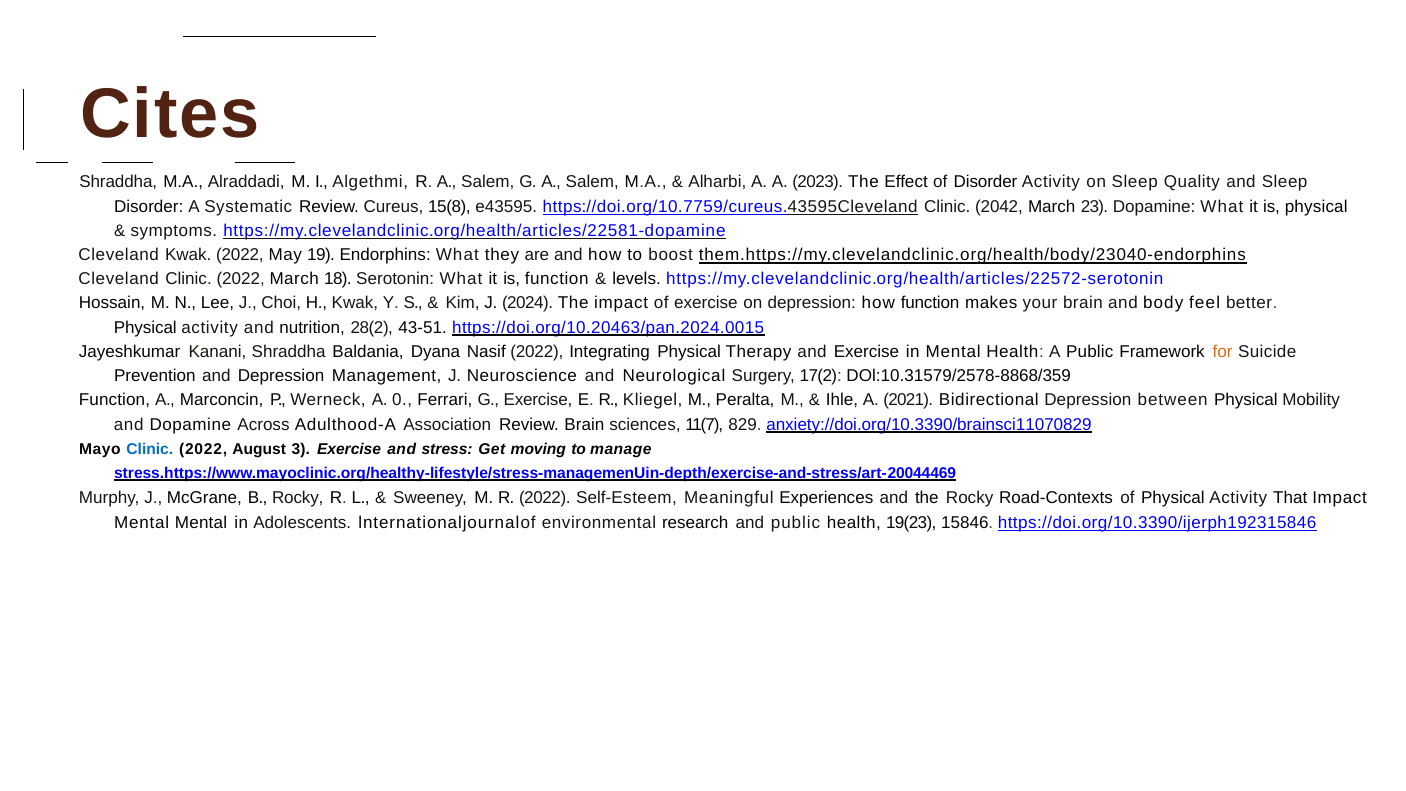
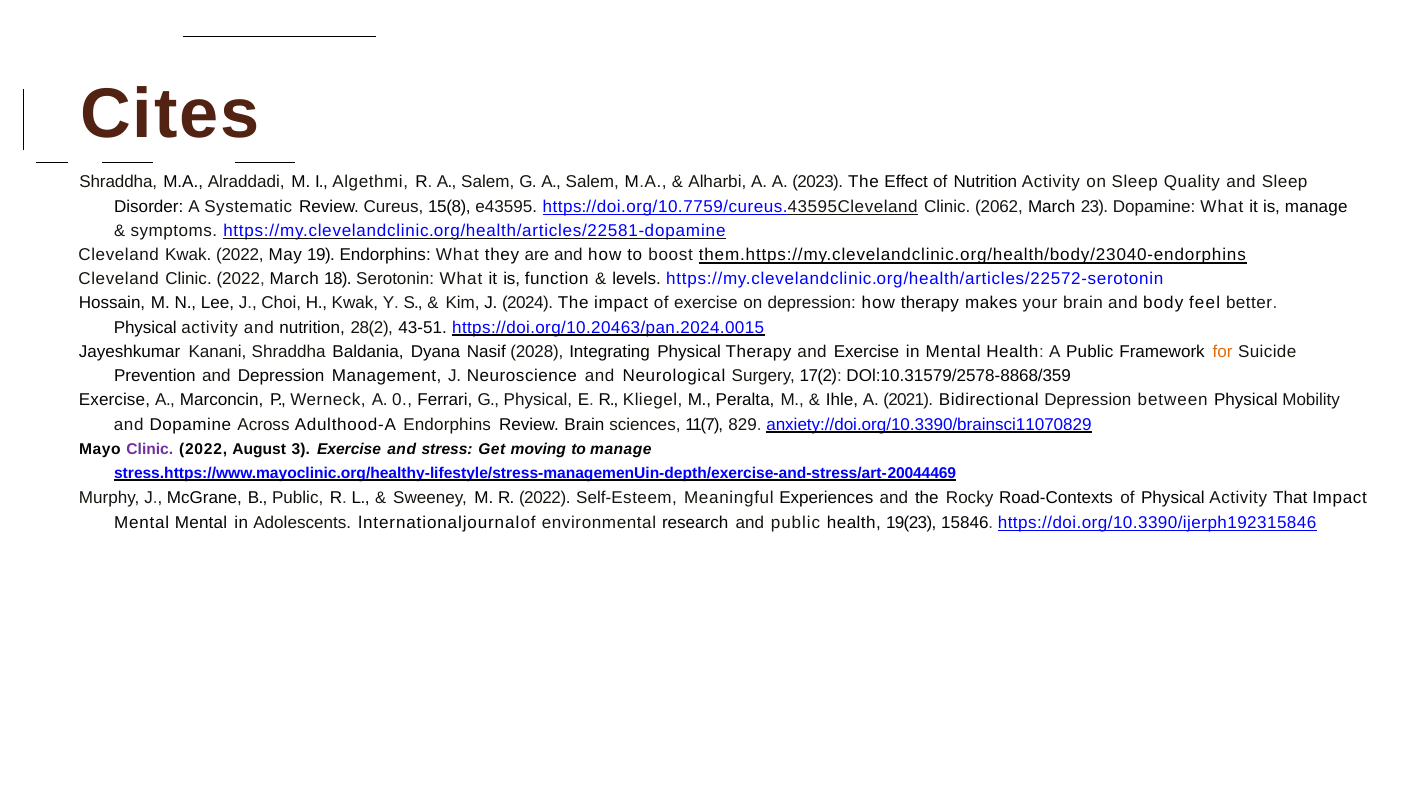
of Disorder: Disorder -> Nutrition (985, 182)
2042: 2042 -> 2062 (999, 207)
is physical: physical -> manage (1316, 207)
how function: function -> therapy (930, 303)
Nasif 2022: 2022 -> 2028 (537, 352)
Function: Function -> Exercise (114, 400)
G Exercise: Exercise -> Physical (538, 400)
Adulthood-A Association: Association -> Endorphins (447, 424)
Clinic colour: blue -> purple (150, 449)
B Rocky: Rocky -> Public (298, 498)
